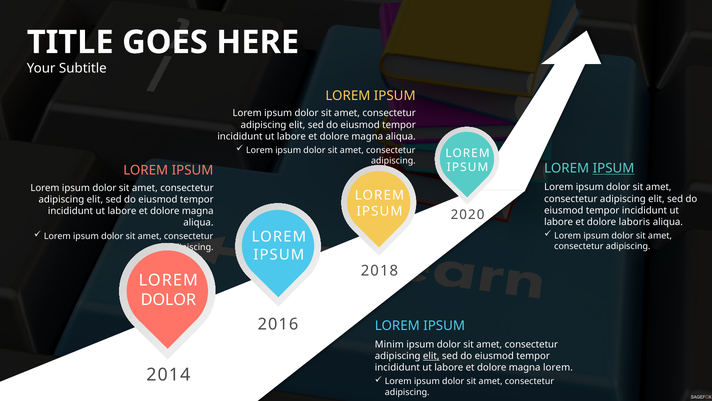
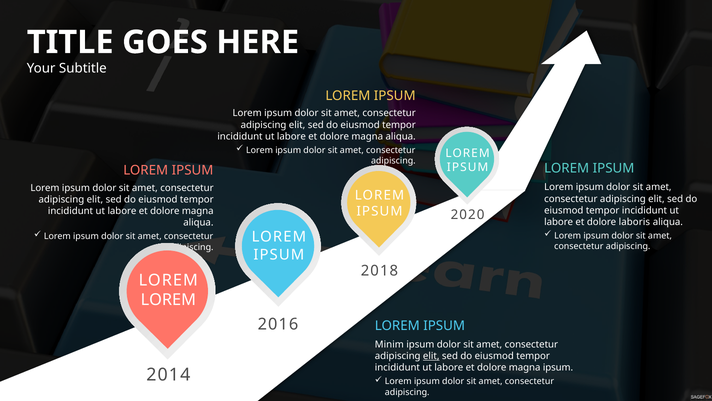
IPSUM underline: present -> none (614, 168)
DOLOR: DOLOR -> LOREM (168, 300)
magna lorem: lorem -> ipsum (558, 367)
